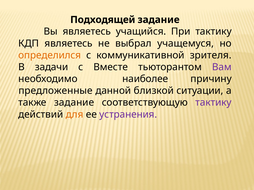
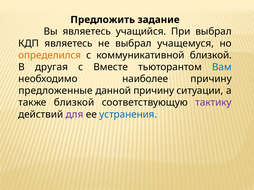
Подходящей: Подходящей -> Предложить (103, 20)
При тактику: тактику -> выбрал (214, 32)
коммуникативной зрителя: зрителя -> близкой (211, 55)
задачи: задачи -> другая (52, 67)
Вам colour: purple -> blue (222, 67)
данной близкой: близкой -> причину (154, 91)
также задание: задание -> близкой (74, 103)
для colour: orange -> purple (75, 115)
устранения colour: purple -> blue (128, 115)
